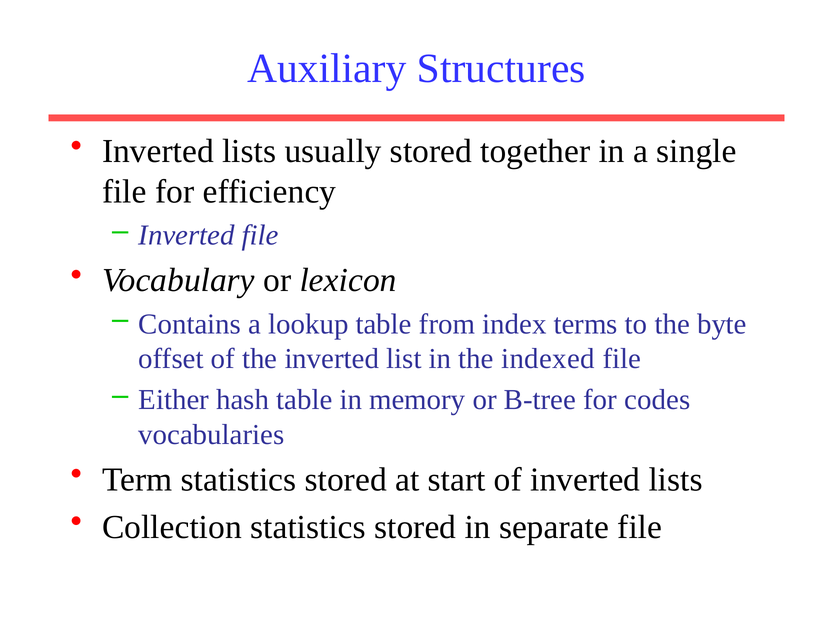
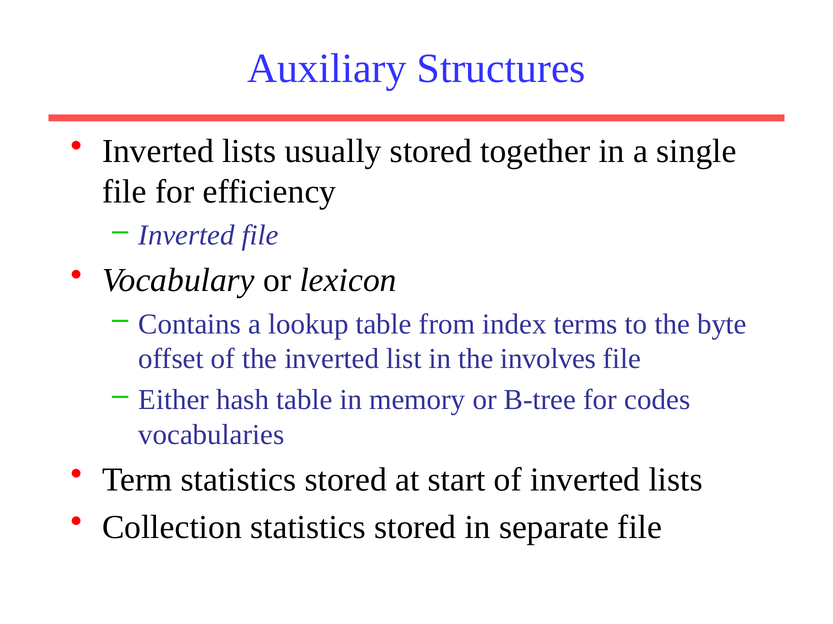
indexed: indexed -> involves (548, 359)
